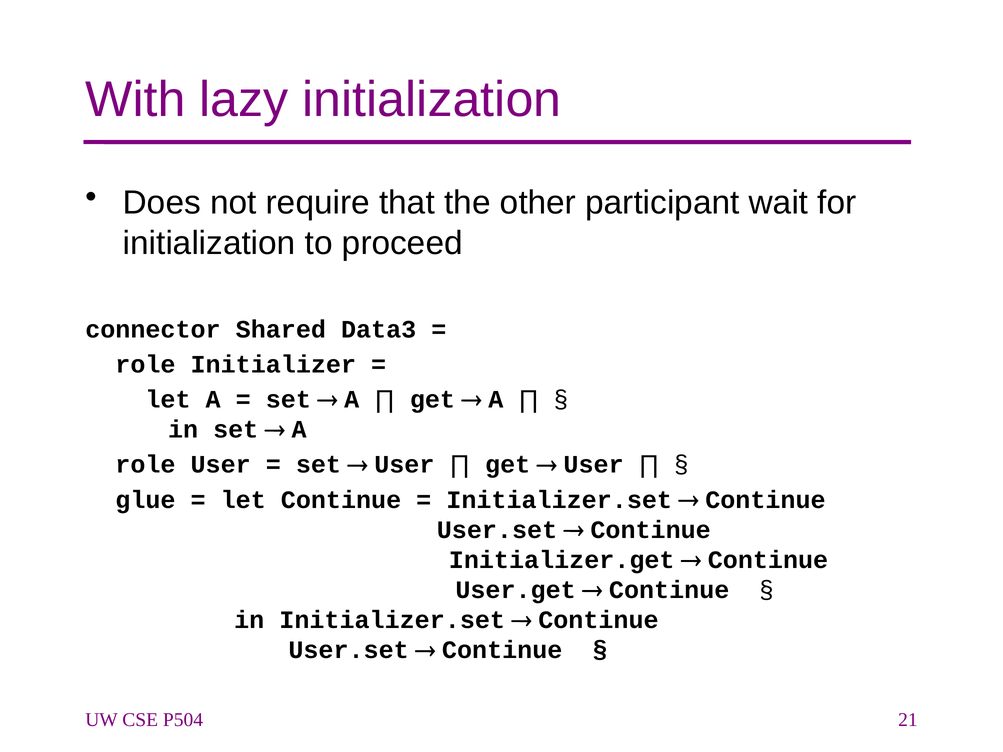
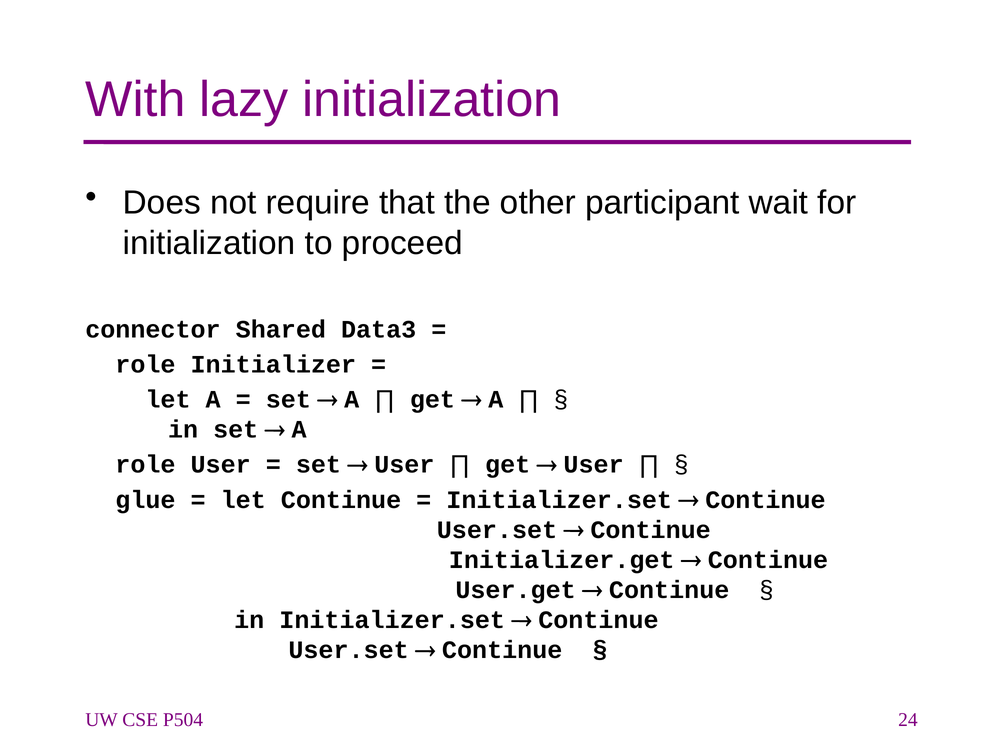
21: 21 -> 24 (908, 720)
